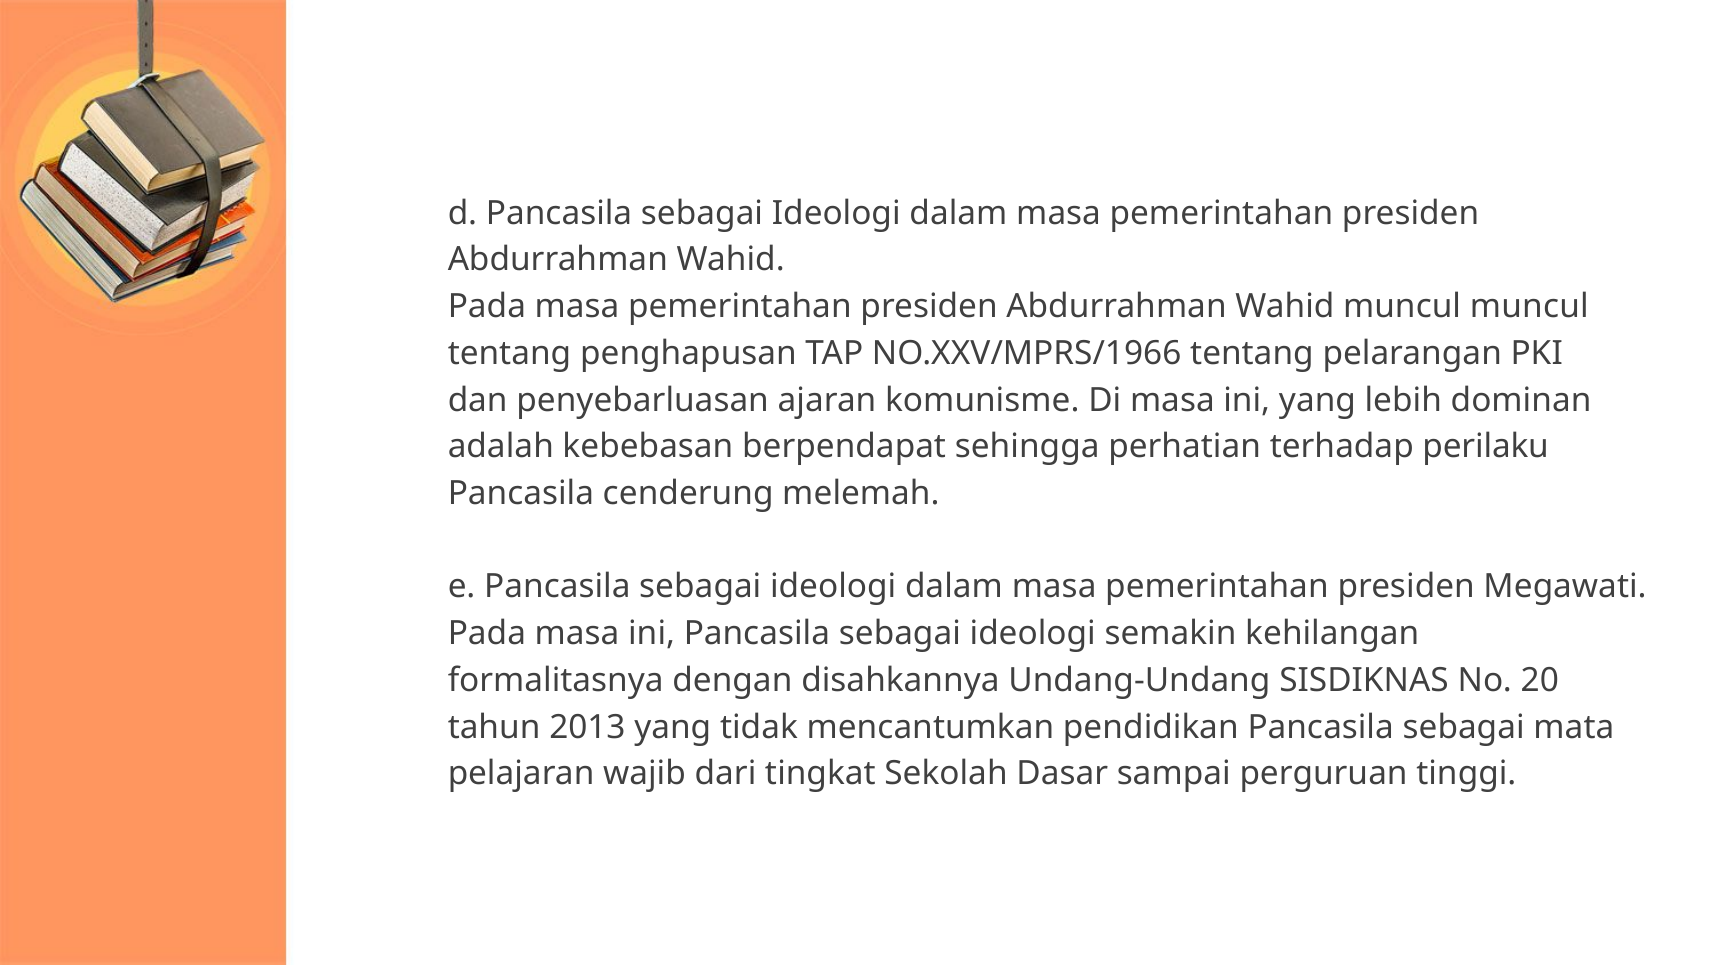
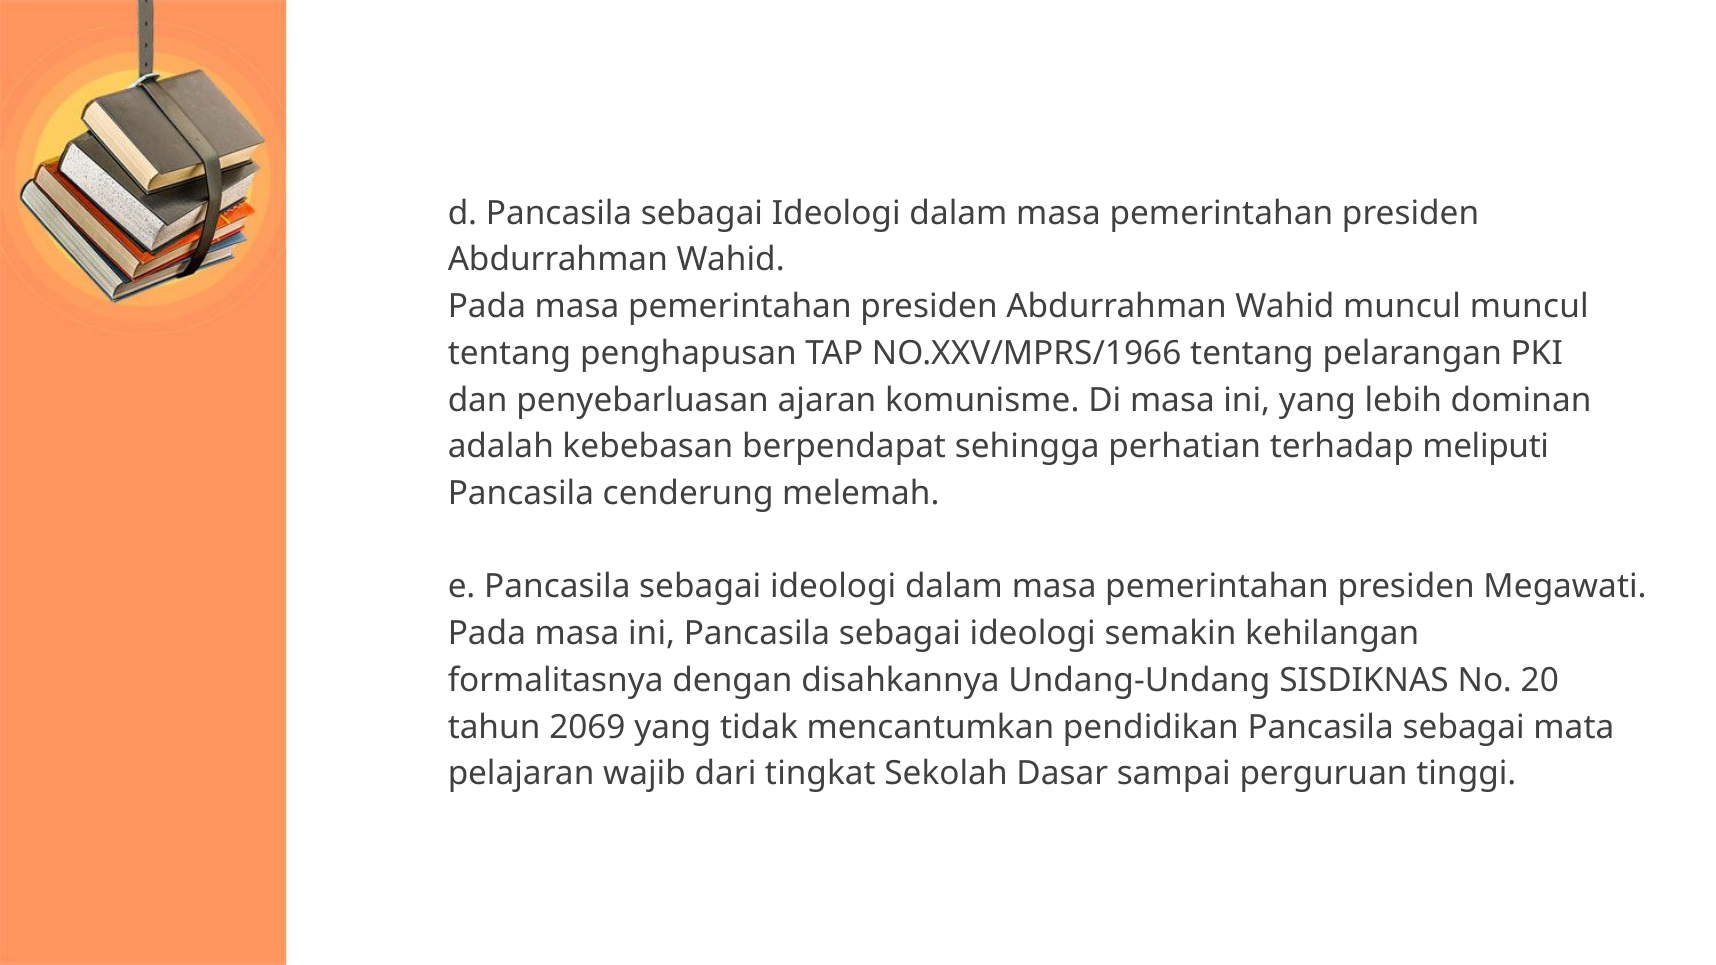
perilaku: perilaku -> meliputi (1486, 447)
2013: 2013 -> 2069 (587, 727)
